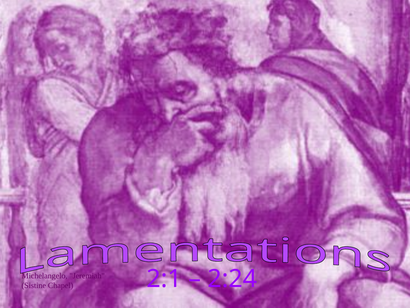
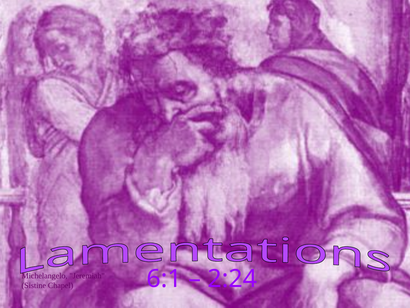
2:1: 2:1 -> 6:1 (164, 278)
